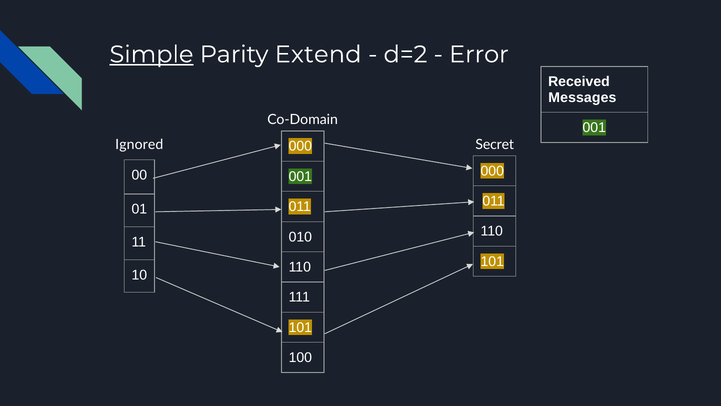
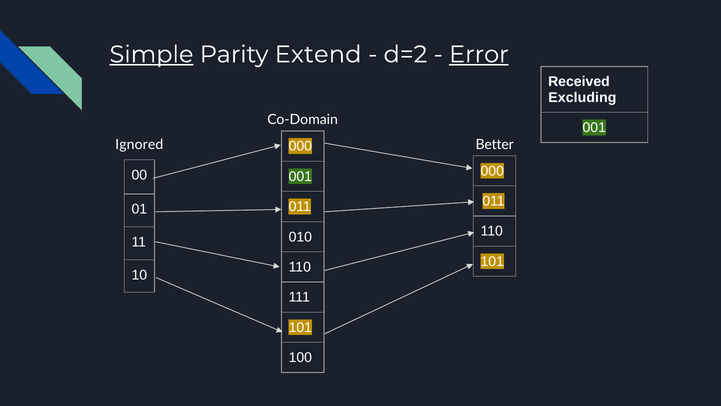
Error underline: none -> present (479, 54)
Messages: Messages -> Excluding (582, 97)
Secret: Secret -> Better (495, 144)
